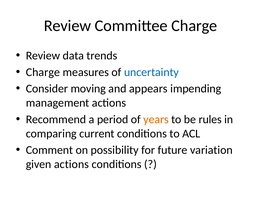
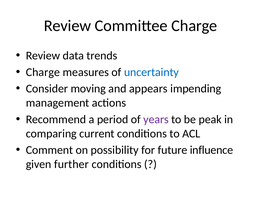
years colour: orange -> purple (156, 119)
rules: rules -> peak (210, 119)
variation: variation -> influence (211, 150)
given actions: actions -> further (71, 164)
